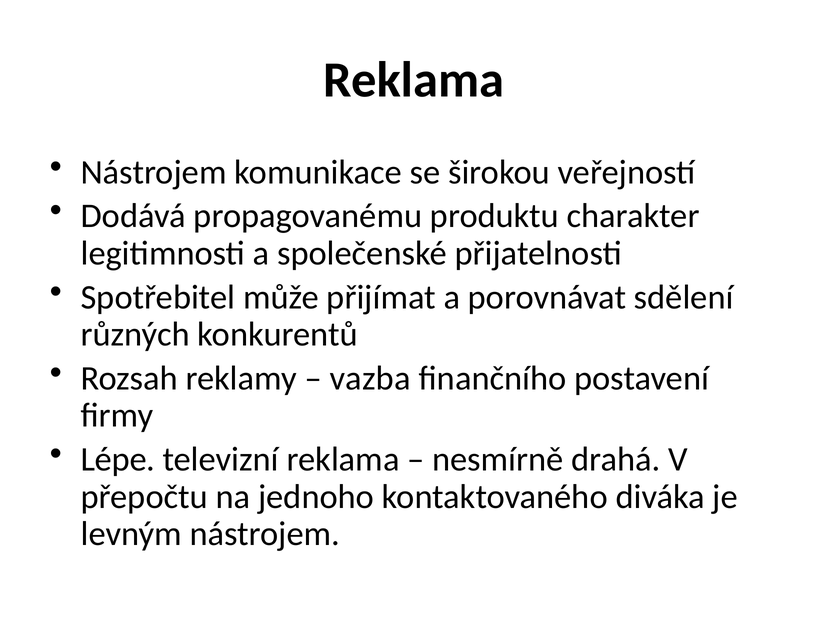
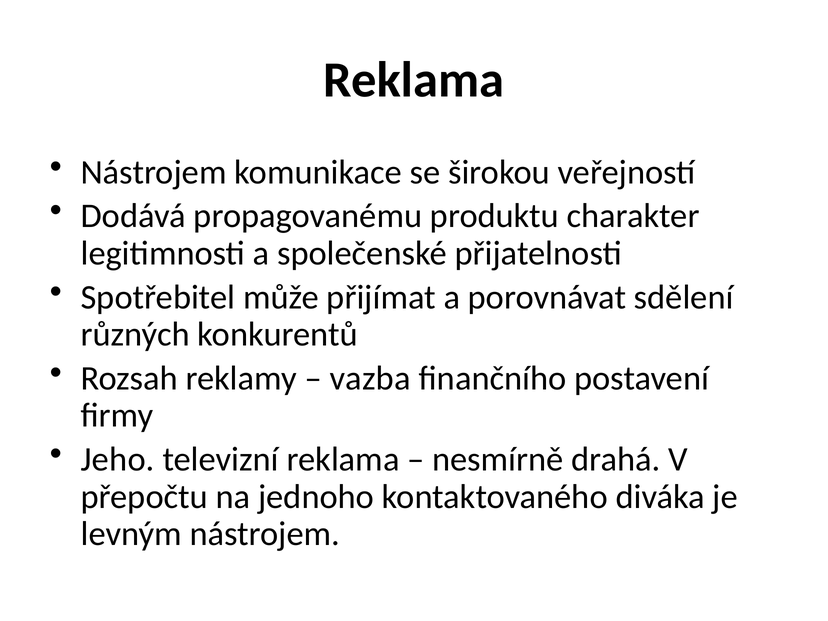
Lépe: Lépe -> Jeho (118, 459)
